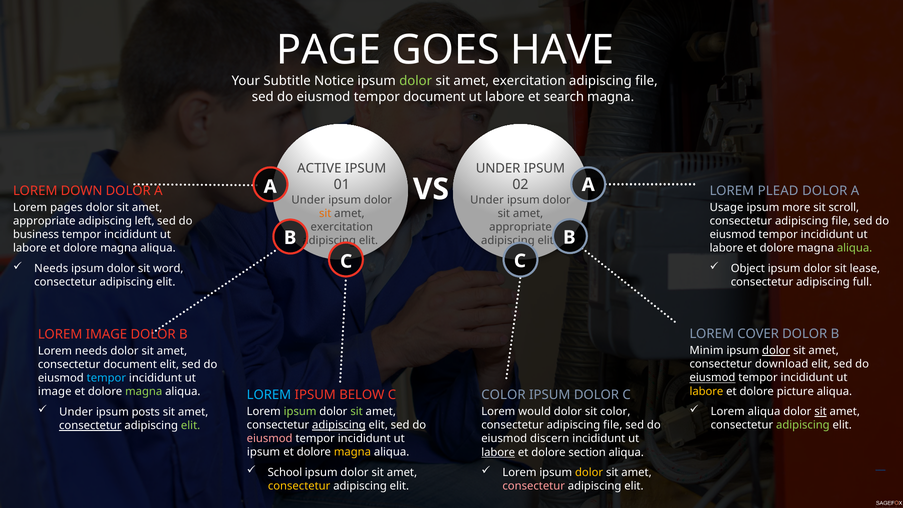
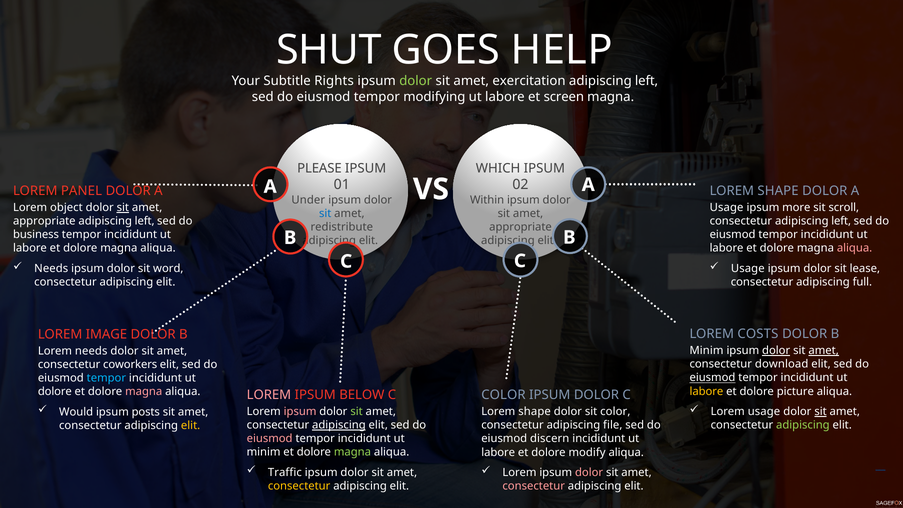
PAGE: PAGE -> SHUT (329, 50)
HAVE: HAVE -> HELP (562, 50)
Notice: Notice -> Rights (334, 81)
file: file -> left (647, 81)
tempor document: document -> modifying (434, 97)
search: search -> screen (564, 97)
ACTIVE: ACTIVE -> PLEASE (319, 168)
UNDER: UNDER -> WHICH (498, 168)
DOWN: DOWN -> PANEL (81, 191)
PLEAD: PLEAD -> SHAPE (778, 191)
Under: Under -> Within (487, 200)
pages: pages -> object (66, 208)
sit underline: none -> present (123, 208)
sit colour: orange -> blue (325, 213)
file: file -> left (841, 221)
exercitation: exercitation -> redistribute (342, 227)
aliqua colour: light green -> pink (855, 248)
Object: Object -> Usage (748, 269)
COVER: COVER -> COSTS (758, 334)
amet underline: none -> present (824, 351)
consectetur document: document -> coworkers (130, 365)
image: image -> dolore (55, 392)
magna colour: light green -> pink (144, 392)
LOREM colour: light blue -> pink (269, 395)
Lorem aliqua: aliqua -> usage (764, 412)
Under: Under -> Would (76, 412)
ipsum colour: light green -> pink (300, 412)
would: would -> shape (535, 412)
consectetur underline: present -> none (90, 426)
elit colour: light green -> yellow (191, 426)
ipsum: ipsum -> minim (264, 452)
magna colour: yellow -> light green (352, 452)
labore underline: present -> none (498, 452)
section: section -> modify (587, 452)
School: School -> Traffic (285, 473)
dolor colour: yellow -> pink (589, 473)
